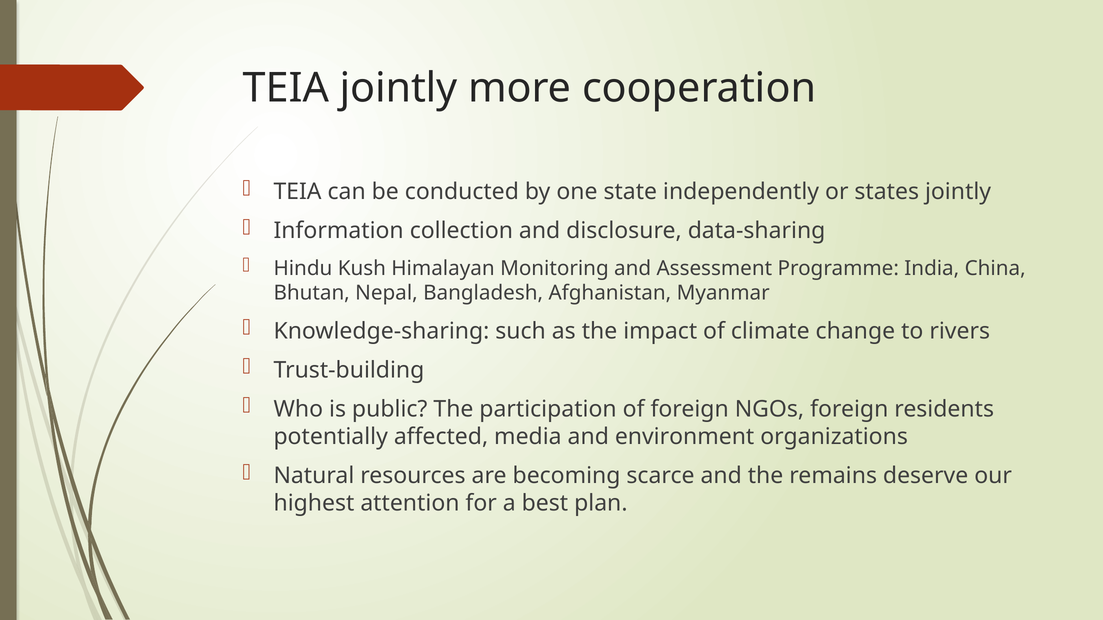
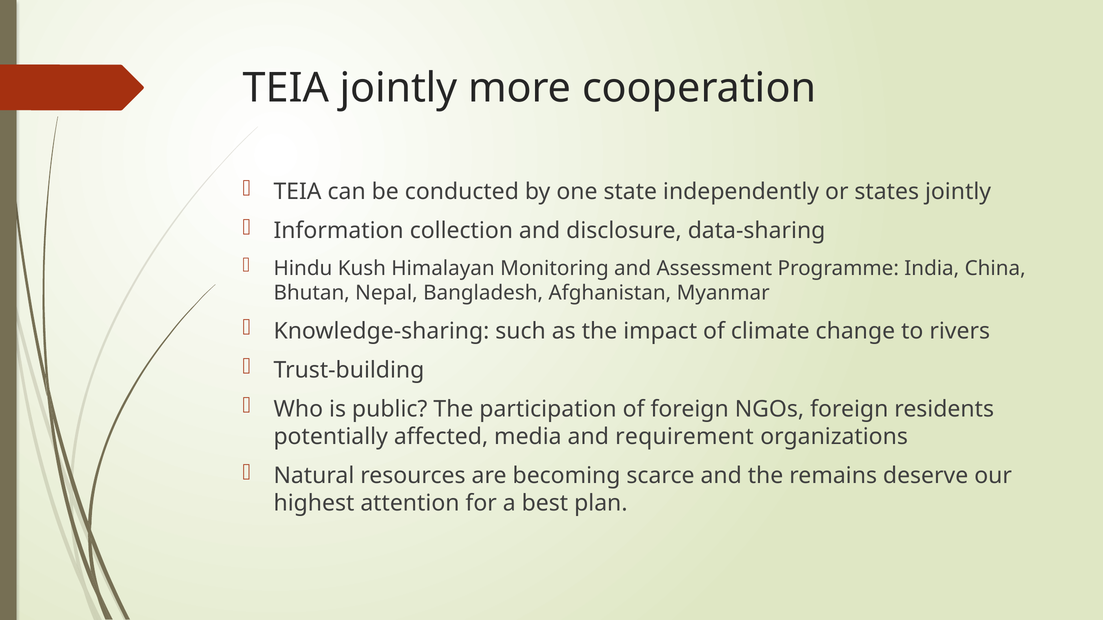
environment: environment -> requirement (684, 437)
